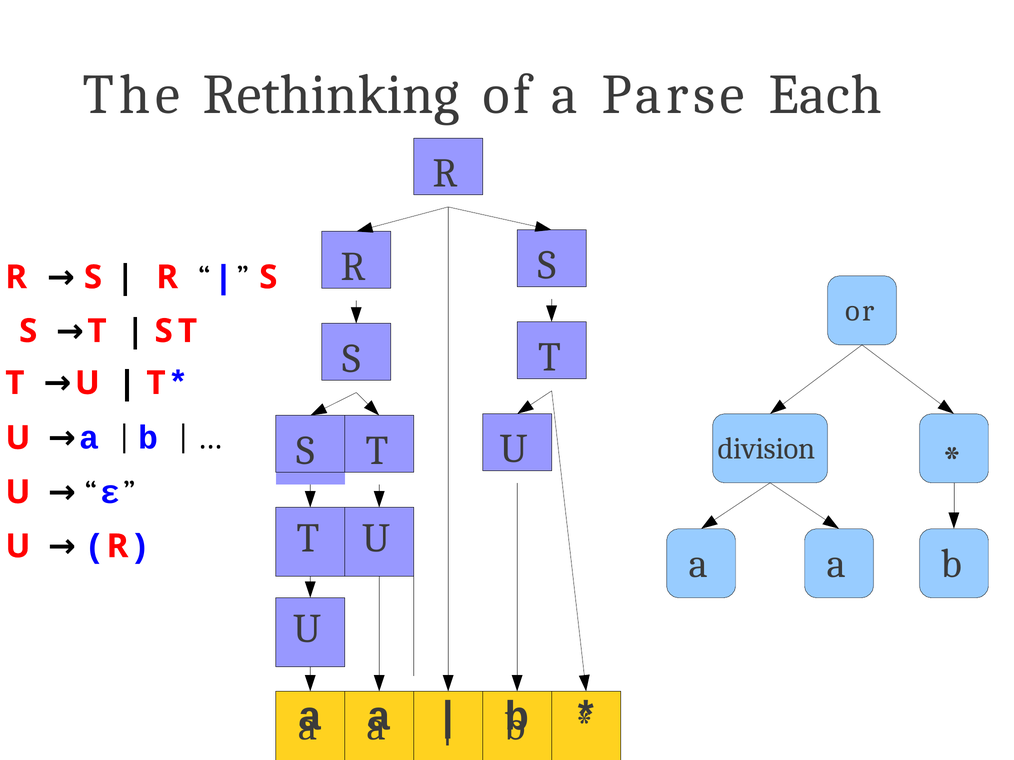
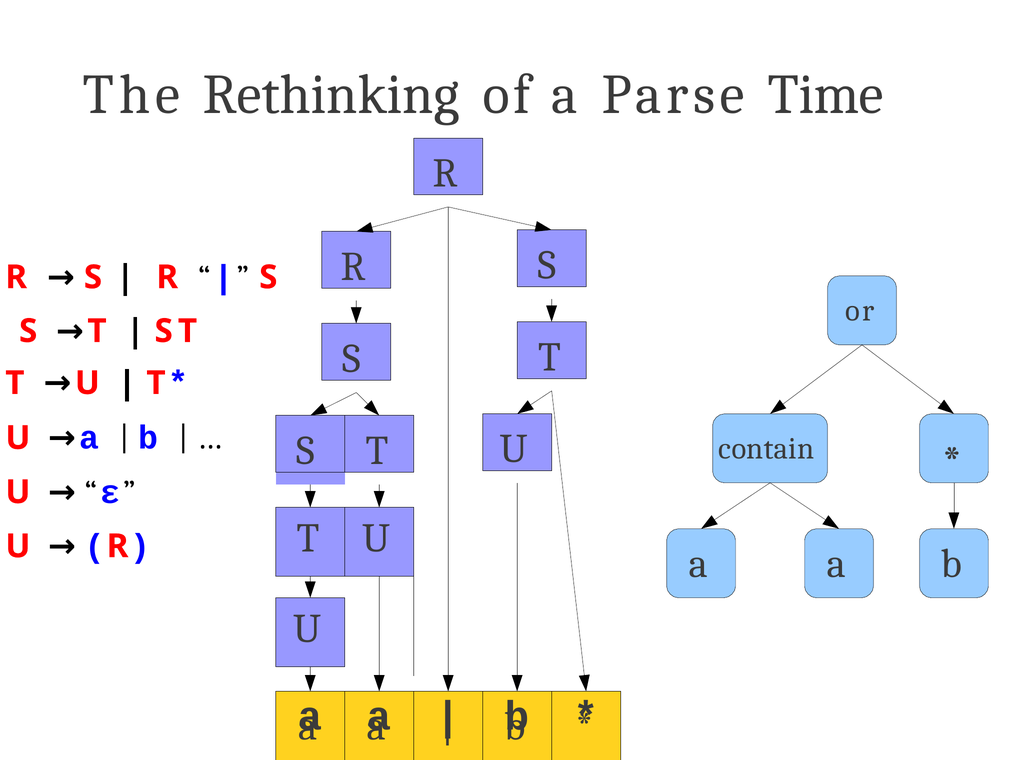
Each: Each -> Time (826, 95)
division: division -> contain (766, 449)
